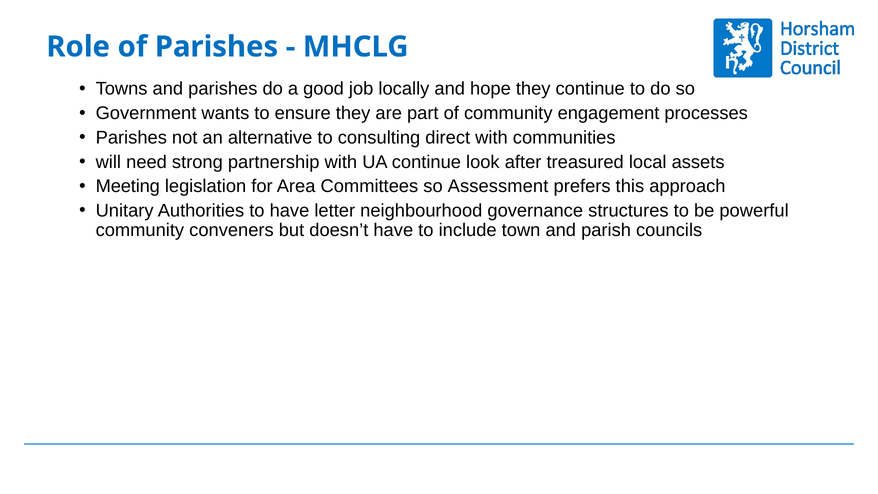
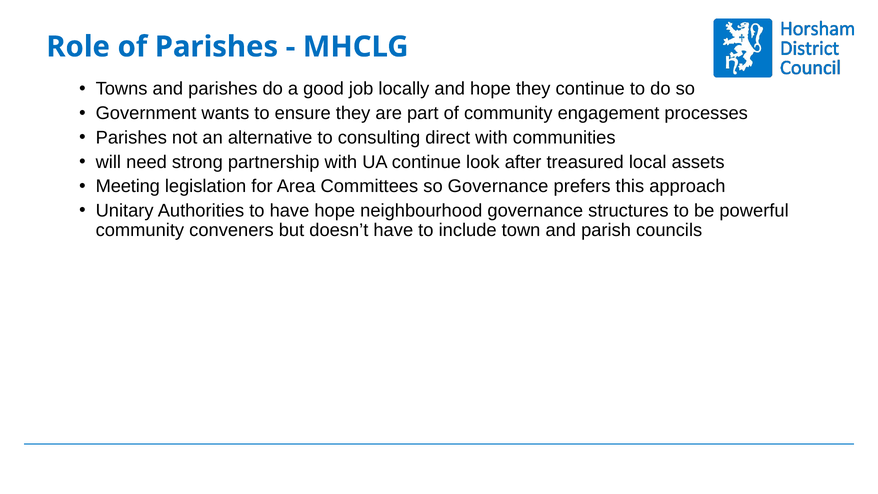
so Assessment: Assessment -> Governance (498, 186)
have letter: letter -> hope (335, 211)
